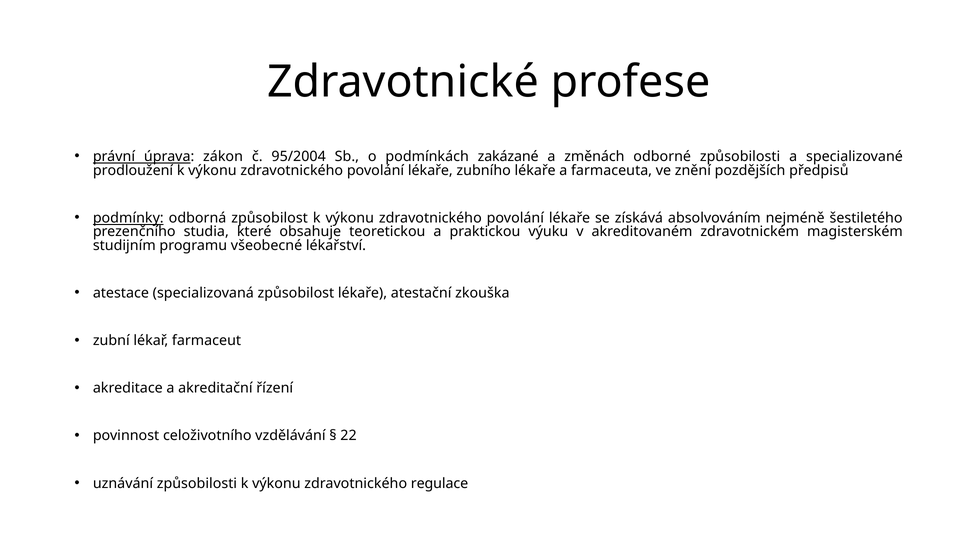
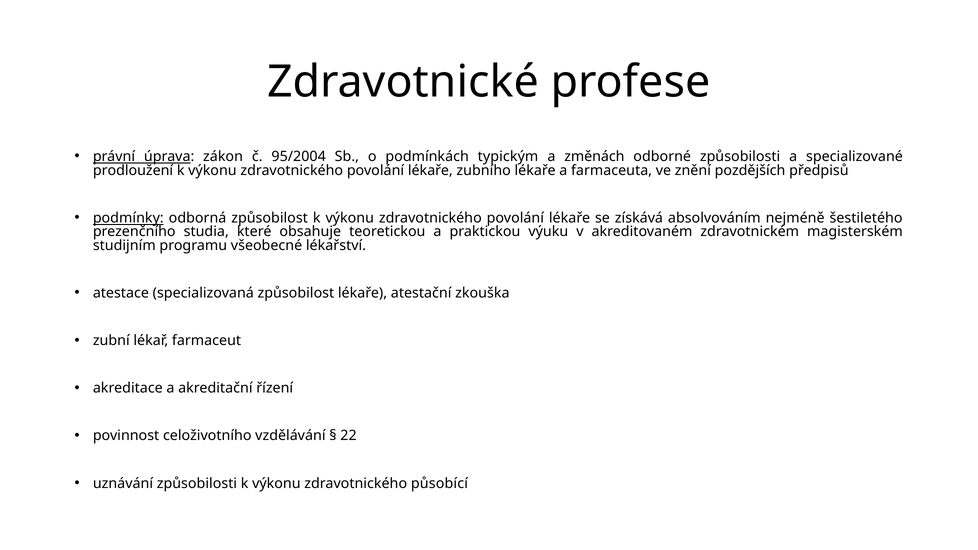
zakázané: zakázané -> typickým (508, 156)
regulace: regulace -> působící (439, 483)
